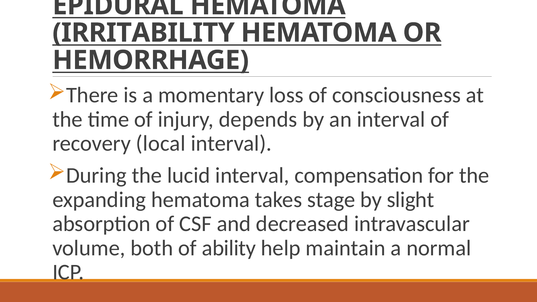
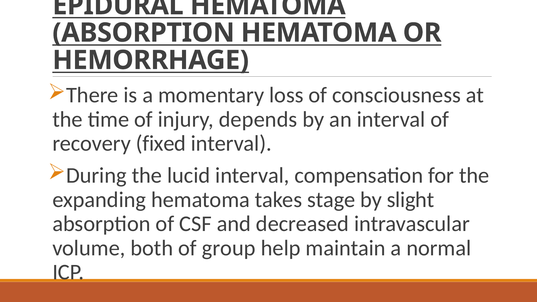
IRRITABILITY: IRRITABILITY -> ABSORPTION (144, 33)
local: local -> fixed (161, 144)
ability: ability -> group (229, 248)
